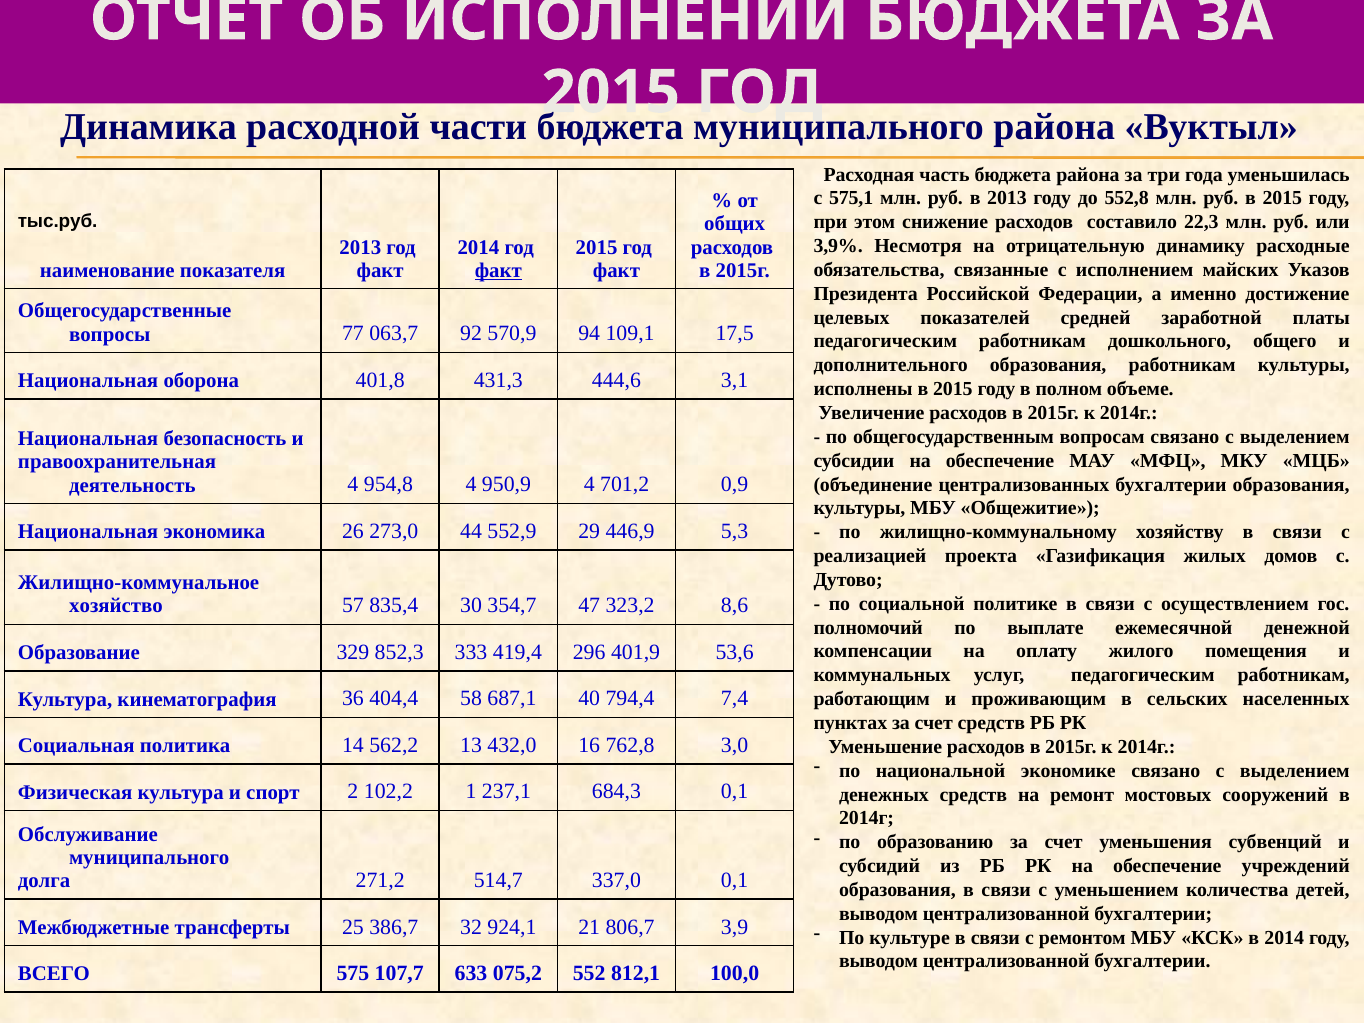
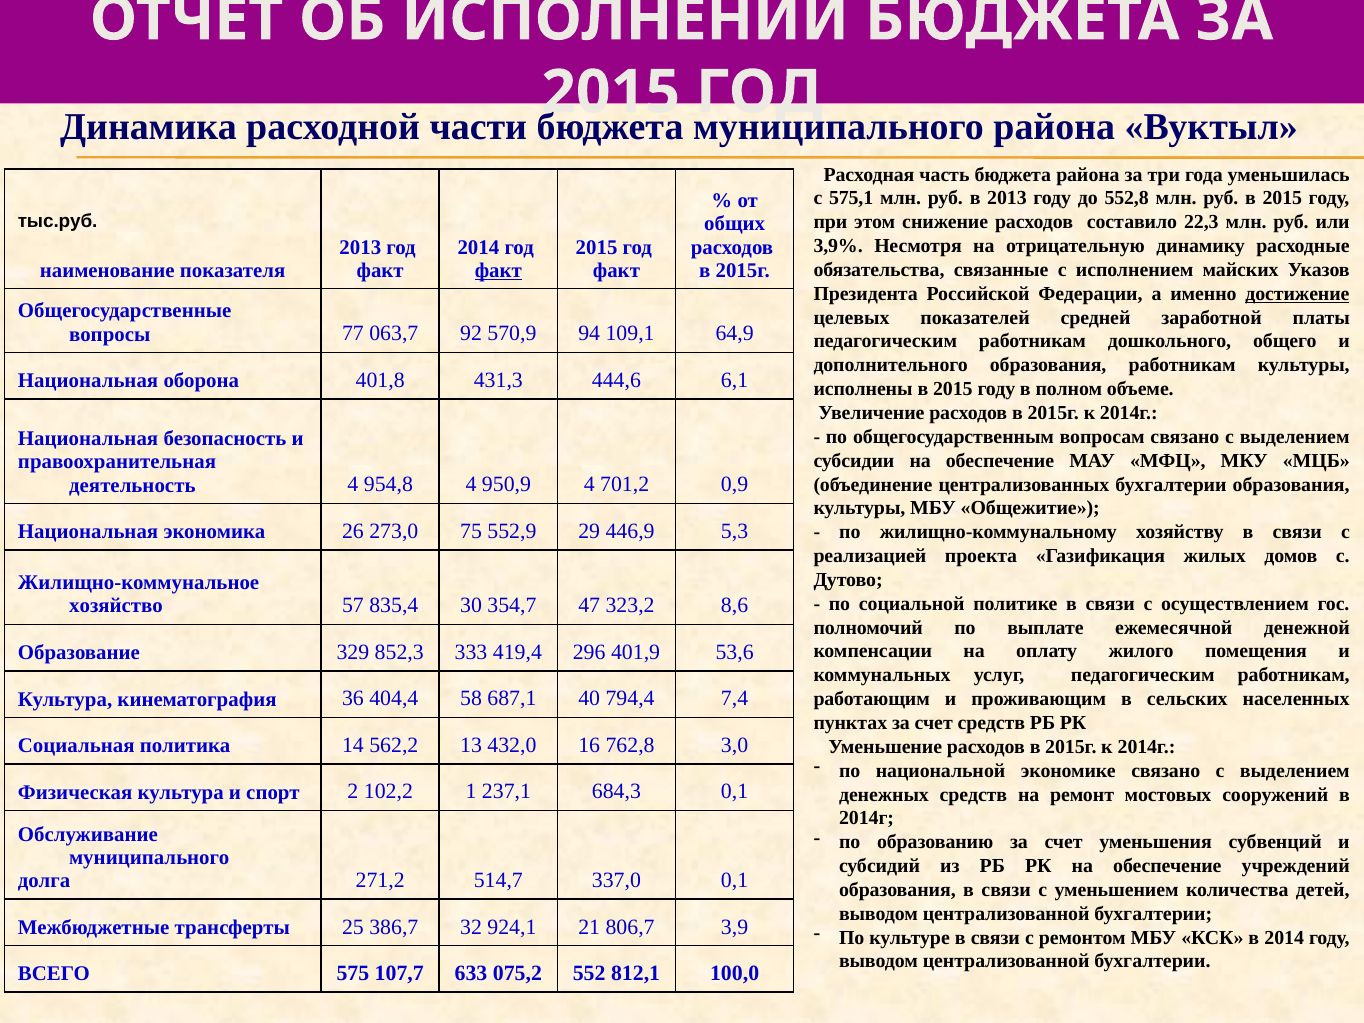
достижение underline: none -> present (1297, 294)
17,5: 17,5 -> 64,9 (735, 334)
3,1: 3,1 -> 6,1 (735, 380)
44: 44 -> 75 (471, 531)
